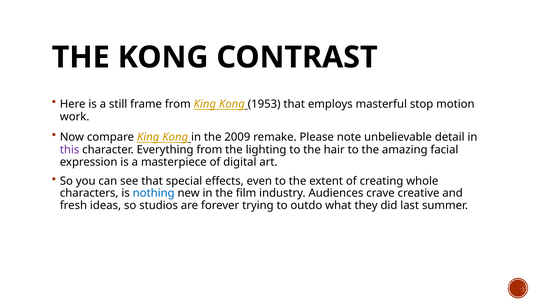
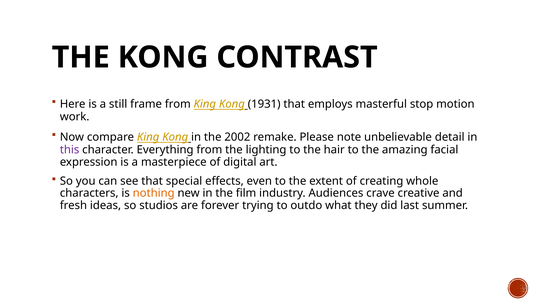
1953: 1953 -> 1931 (264, 104)
2009: 2009 -> 2002 (237, 137)
nothing colour: blue -> orange (154, 193)
